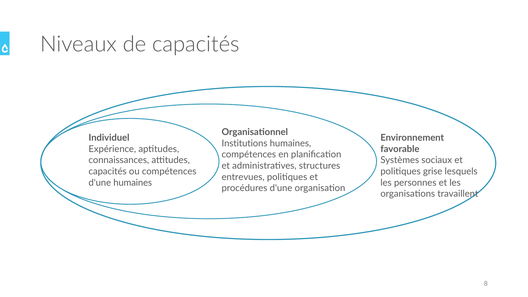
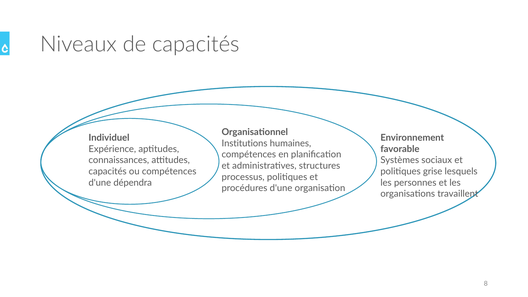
entrevues: entrevues -> processus (243, 177)
d'une humaines: humaines -> dépendra (133, 183)
